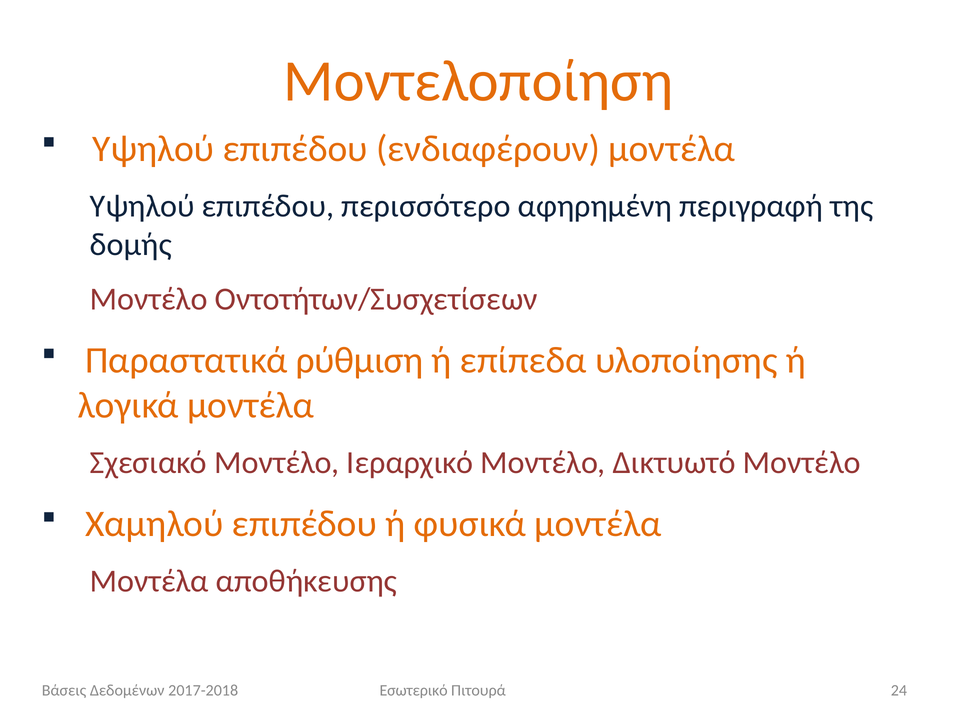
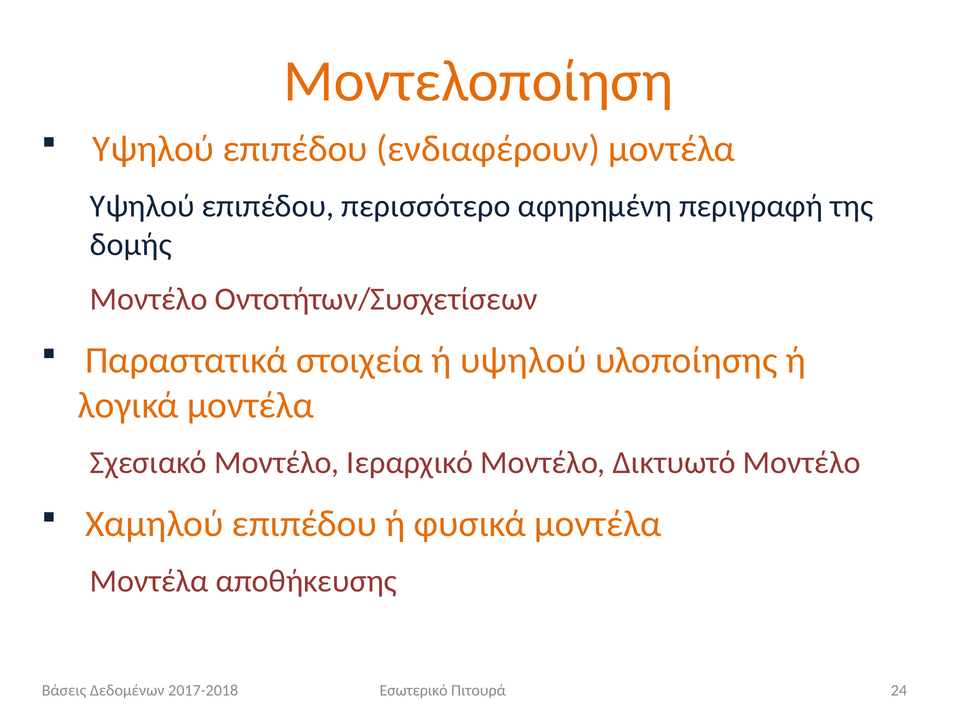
ρύθμιση: ρύθμιση -> στοιχεία (360, 361)
ή επίπεδα: επίπεδα -> υψηλού (523, 361)
